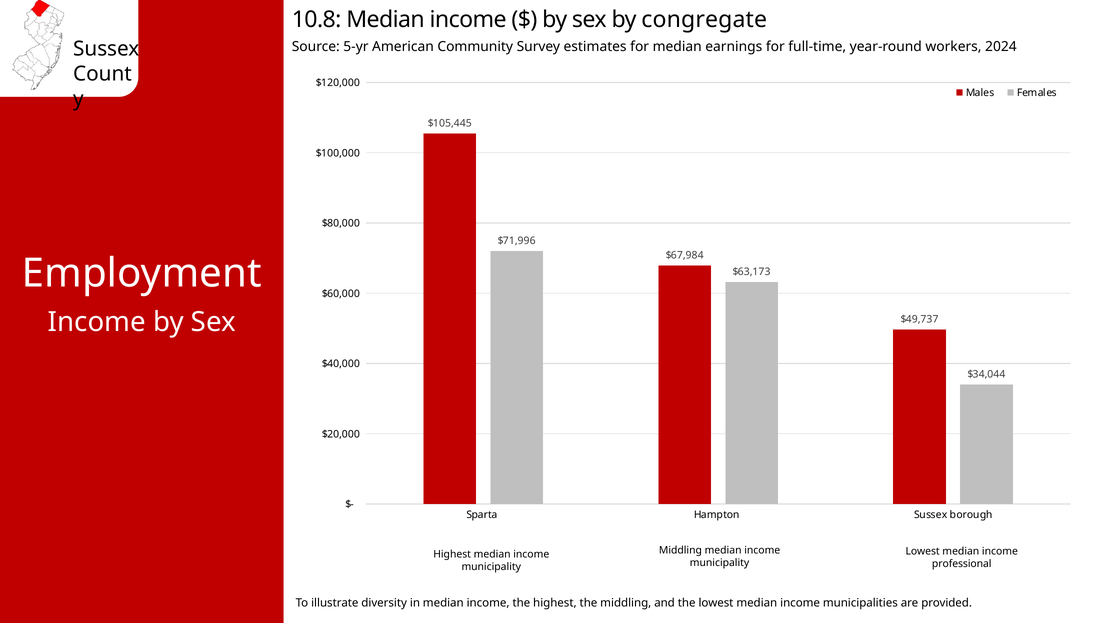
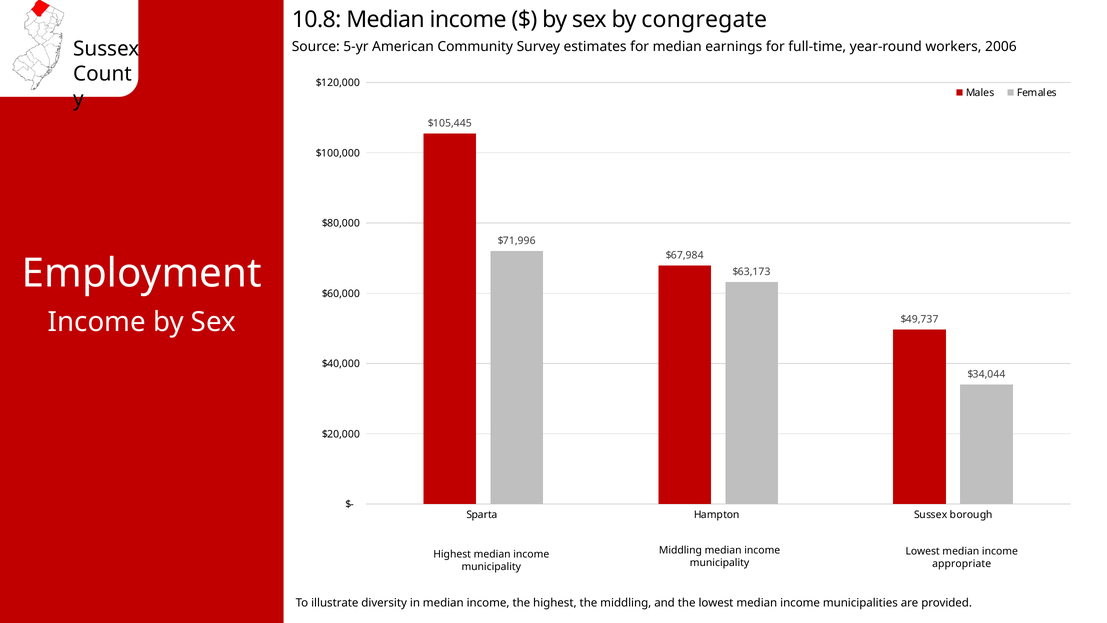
2024: 2024 -> 2006 (1001, 47)
professional: professional -> appropriate (962, 564)
